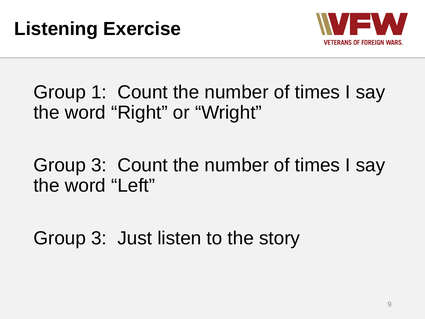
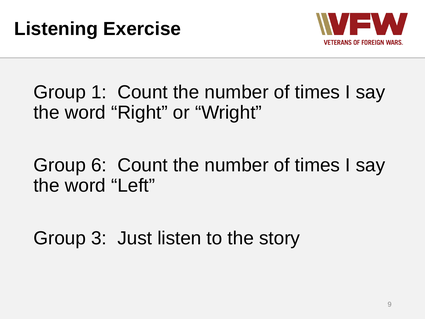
3: 3 -> 6 (99, 165)
